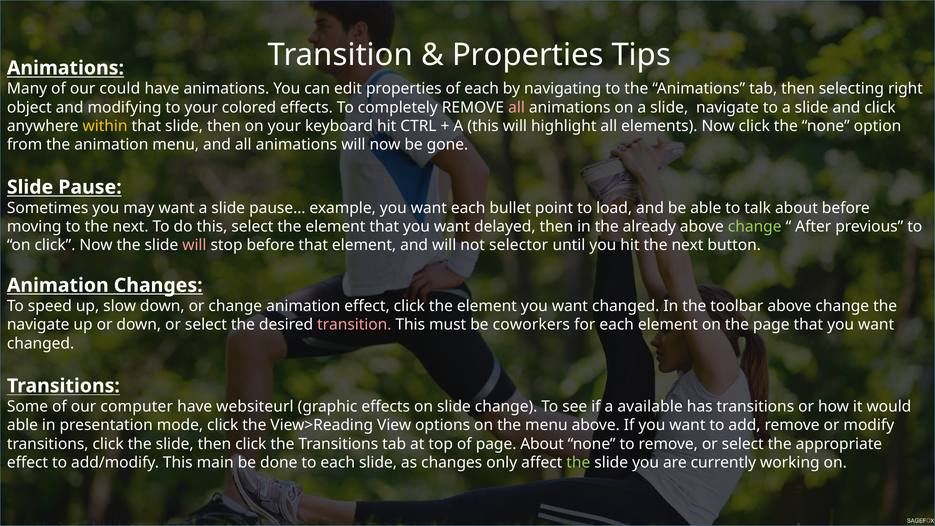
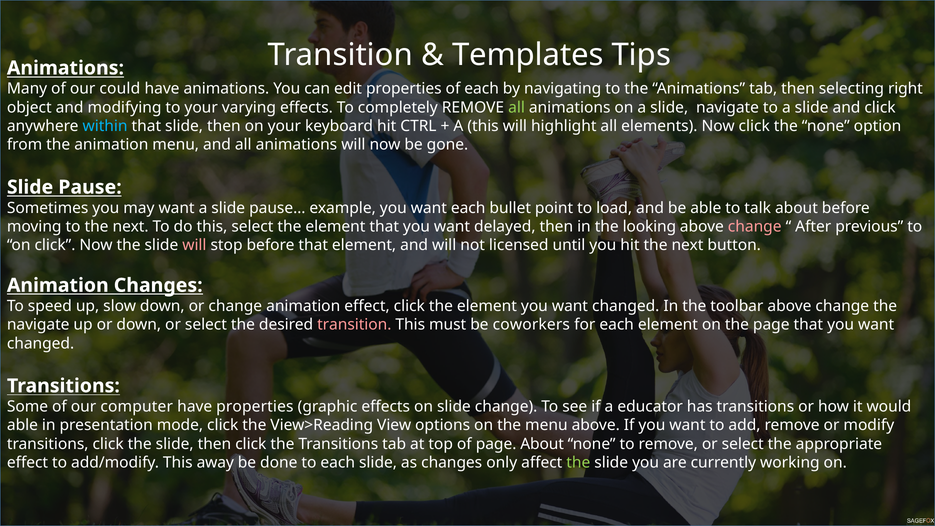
Properties: Properties -> Templates (528, 55)
colored: colored -> varying (249, 107)
all colour: pink -> light green (517, 107)
within colour: yellow -> light blue (105, 126)
already: already -> looking (649, 227)
change colour: light green -> pink (755, 227)
selector: selector -> licensed (519, 245)
have websiteurl: websiteurl -> properties (255, 407)
available: available -> educator (650, 407)
main: main -> away (215, 463)
